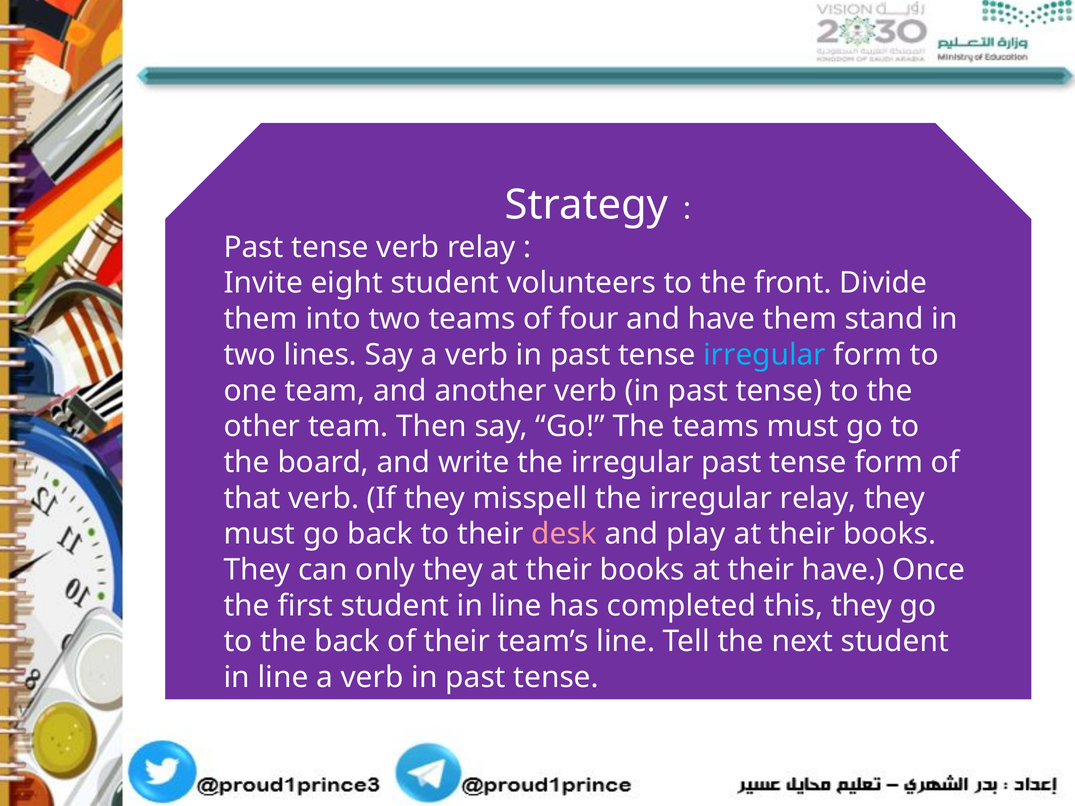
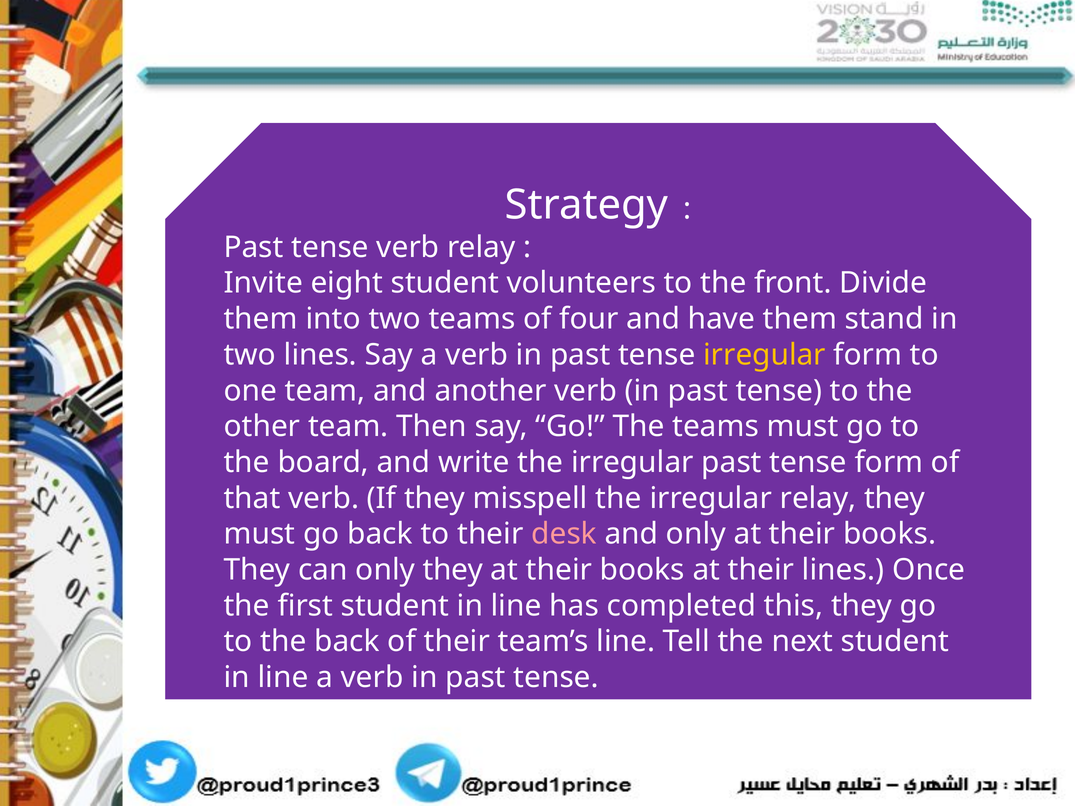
irregular colour: light blue -> yellow (764, 355)
and play: play -> only (696, 534)
their have: have -> lines (843, 570)
